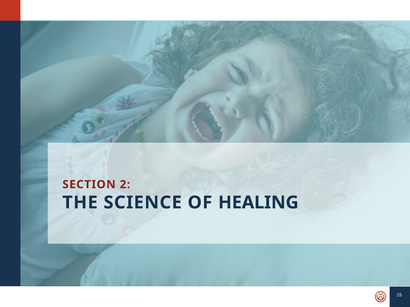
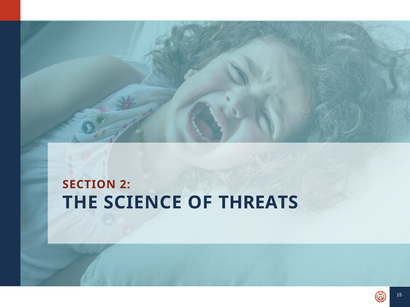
HEALING: HEALING -> THREATS (258, 203)
